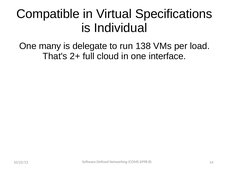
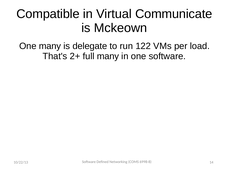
Specifications: Specifications -> Communicate (174, 14)
Individual: Individual -> Mckeown (121, 28)
138: 138 -> 122 (143, 46)
full cloud: cloud -> many (108, 56)
one interface: interface -> software (167, 56)
